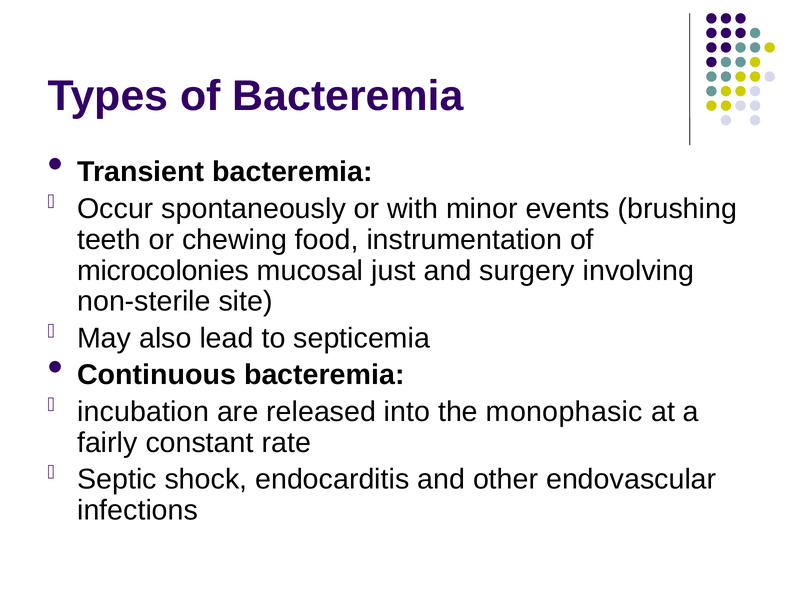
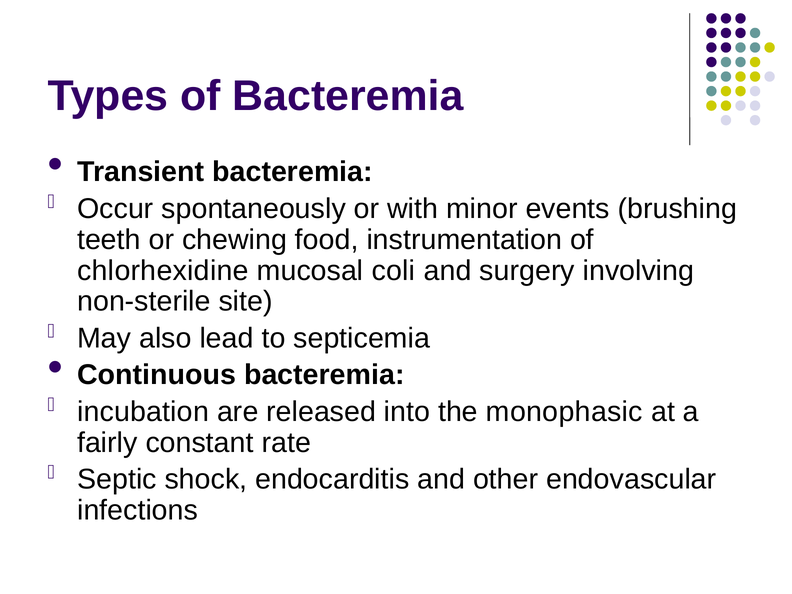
microcolonies: microcolonies -> chlorhexidine (163, 271)
just: just -> coli (393, 271)
